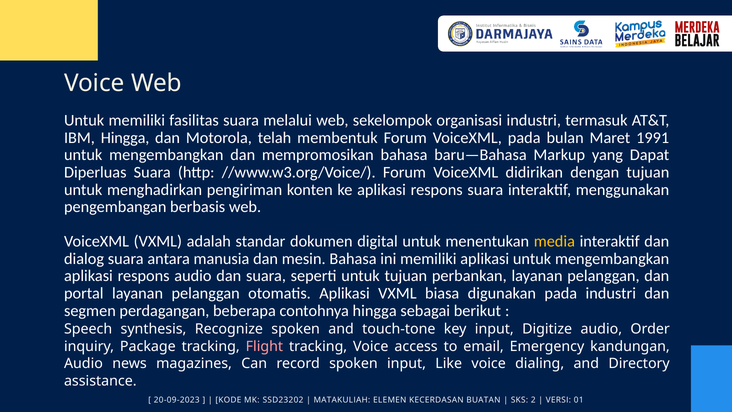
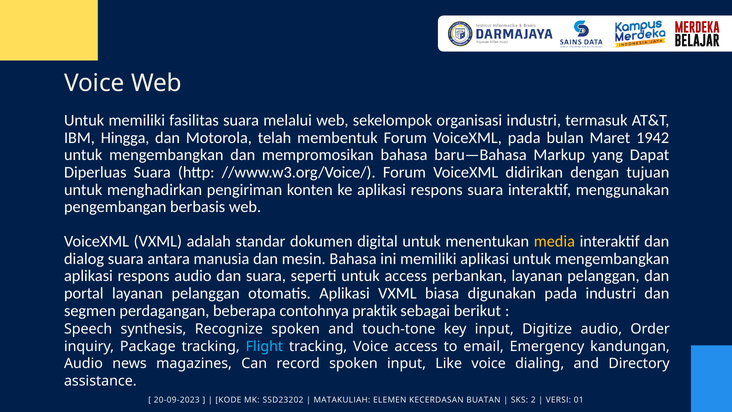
1991: 1991 -> 1942 (653, 138)
untuk tujuan: tujuan -> access (406, 276)
contohnya hingga: hingga -> praktik (375, 310)
Flight colour: pink -> light blue (264, 346)
